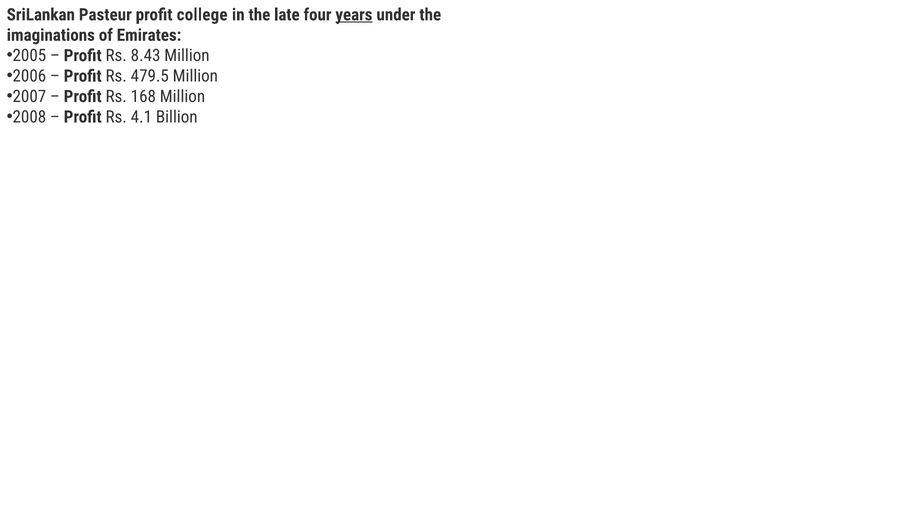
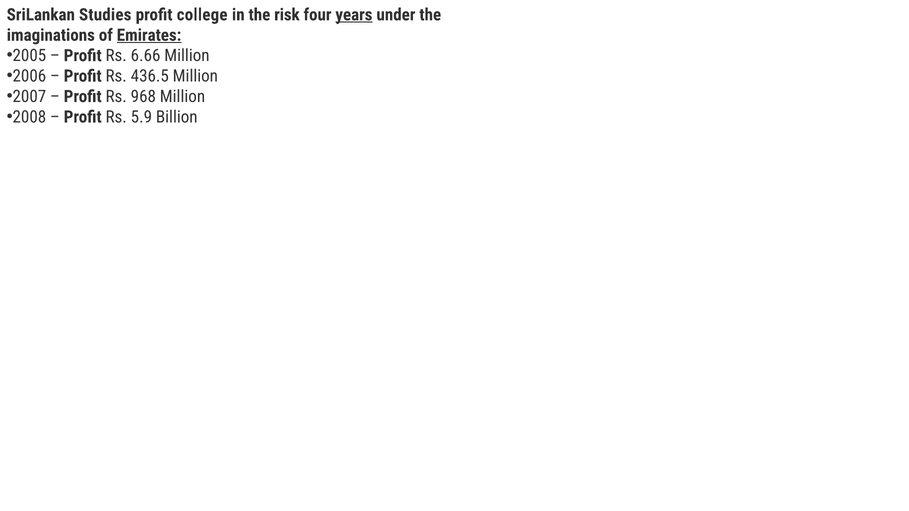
Pasteur: Pasteur -> Studies (105, 15)
late: late -> risk (287, 15)
Emirates underline: none -> present (149, 35)
8.43: 8.43 -> 6.66 (146, 56)
479.5: 479.5 -> 436.5 (150, 76)
168: 168 -> 968 (143, 97)
4.1: 4.1 -> 5.9 (141, 117)
